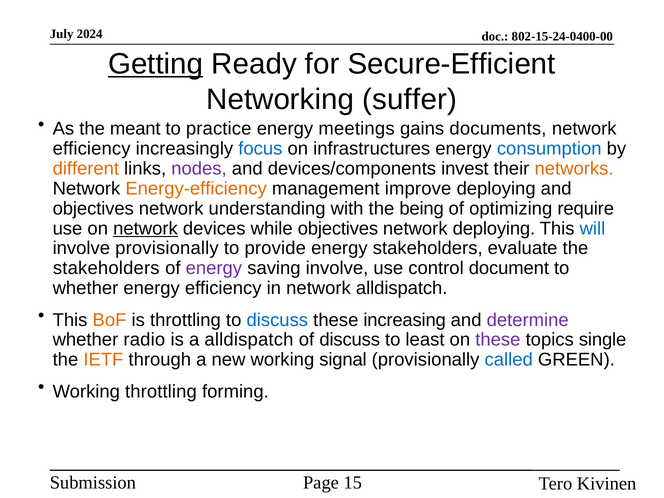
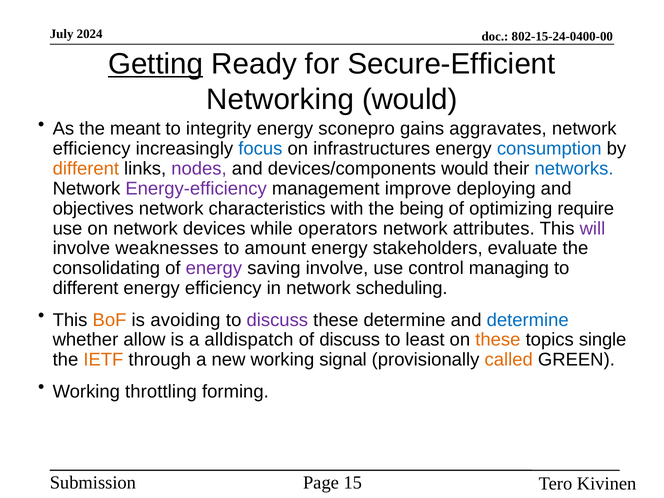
Networking suffer: suffer -> would (410, 99)
practice: practice -> integrity (219, 129)
meetings: meetings -> sconepro (357, 129)
documents: documents -> aggravates (498, 129)
devices/components invest: invest -> would (465, 169)
networks colour: orange -> blue (574, 169)
Energy-efficiency colour: orange -> purple (196, 189)
understanding: understanding -> characteristics (267, 209)
network underline: present -> none (145, 228)
while objectives: objectives -> operators (338, 228)
network deploying: deploying -> attributes (494, 228)
will colour: blue -> purple (592, 228)
involve provisionally: provisionally -> weaknesses (167, 248)
provide: provide -> amount (275, 248)
stakeholders: stakeholders -> consolidating (106, 268)
document: document -> managing (509, 268)
whether: whether -> different (86, 288)
network alldispatch: alldispatch -> scheduling (402, 288)
is throttling: throttling -> avoiding (185, 320)
discuss colour: blue -> purple (277, 320)
these increasing: increasing -> determine (405, 320)
determine colour: purple -> blue (528, 320)
radio: radio -> allow (144, 340)
these colour: purple -> orange (498, 340)
called colour: blue -> orange (509, 360)
